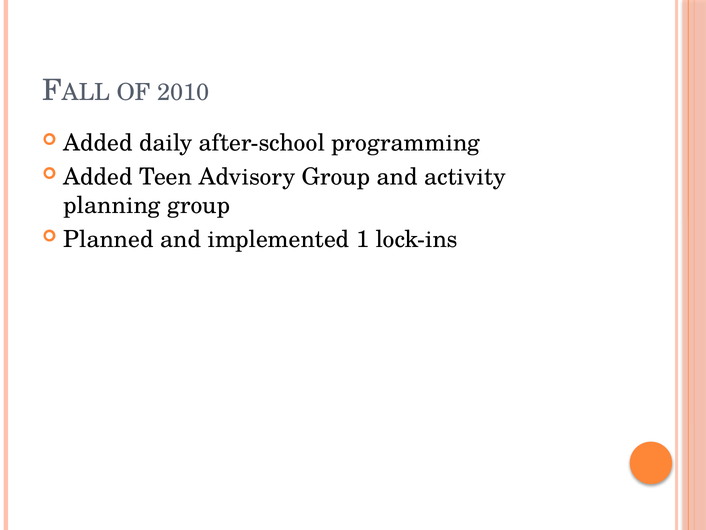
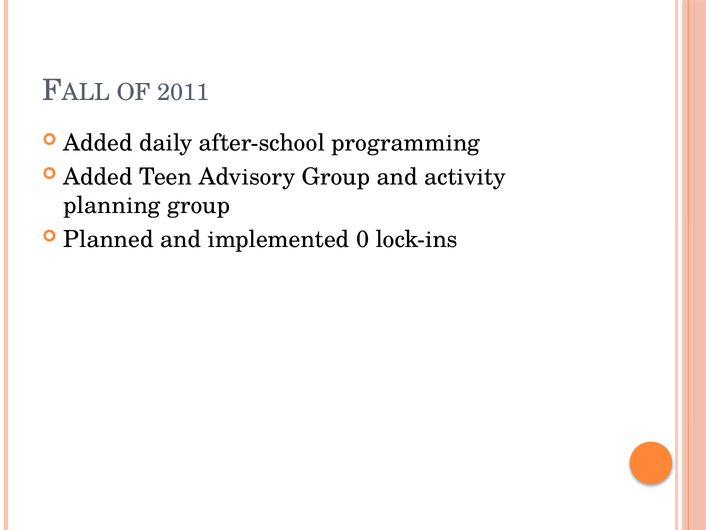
2010: 2010 -> 2011 (183, 92)
1: 1 -> 0 (363, 239)
